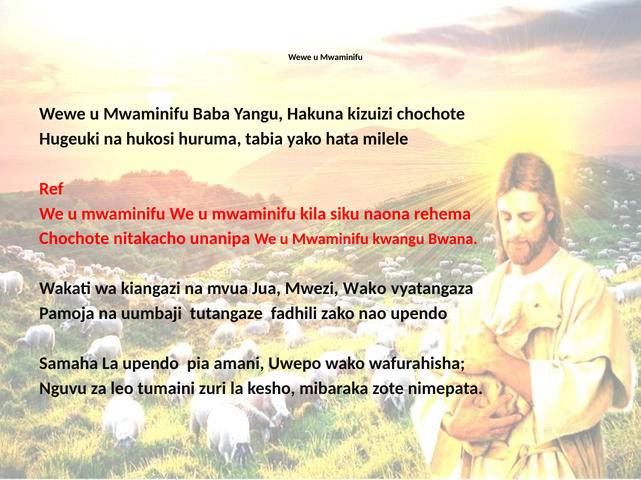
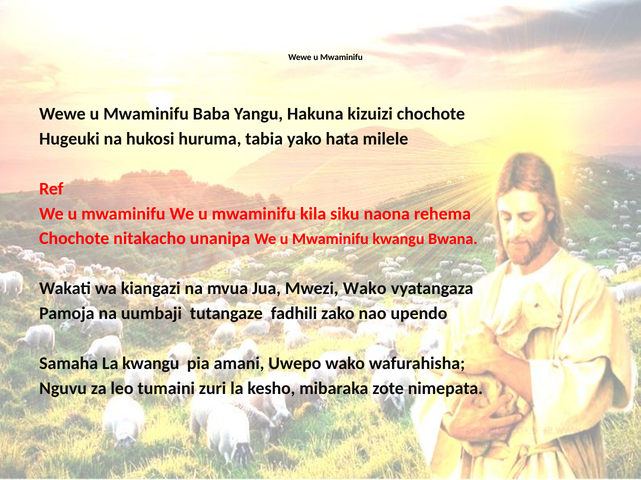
La upendo: upendo -> kwangu (151, 364)
